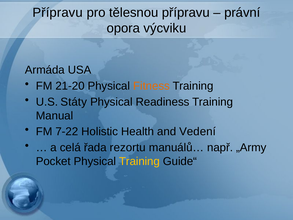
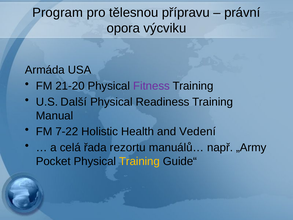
Přípravu: Přípravu -> Program (58, 13)
Fitness colour: orange -> purple (151, 86)
Státy: Státy -> Další (74, 102)
